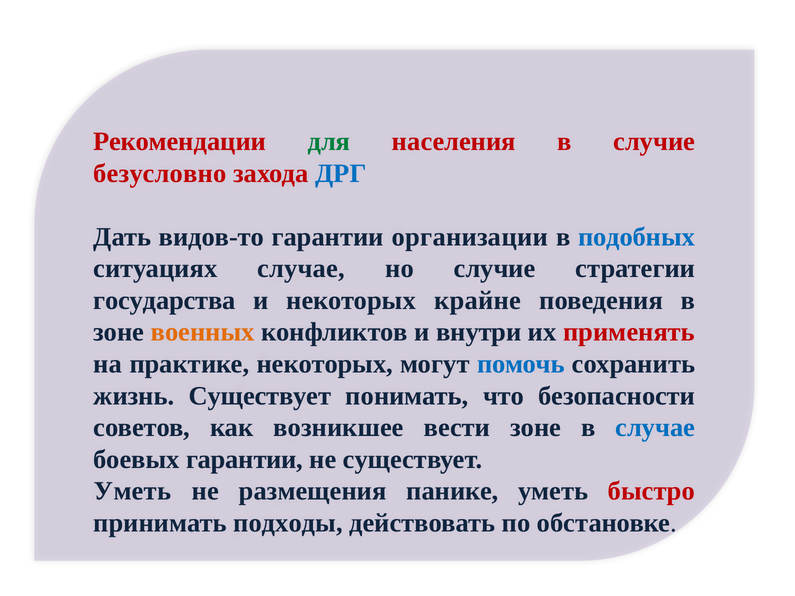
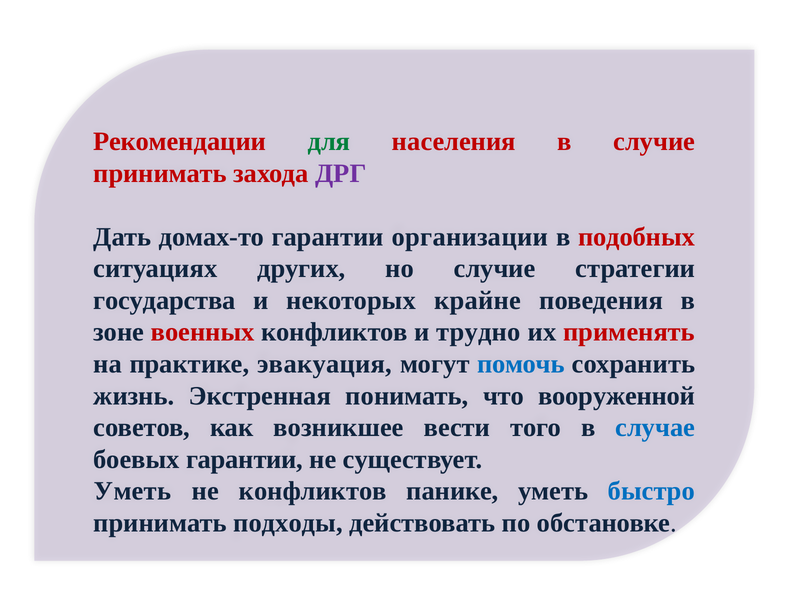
безусловно: безусловно -> принимать (160, 173)
ДРГ colour: blue -> purple (341, 173)
видов-то: видов-то -> домах-то (211, 237)
подобных colour: blue -> red (637, 237)
ситуациях случае: случае -> других (301, 269)
военных colour: orange -> red (203, 332)
внутри: внутри -> трудно (479, 332)
практике некоторых: некоторых -> эвакуация (325, 364)
жизнь Существует: Существует -> Экстренная (260, 396)
безопасности: безопасности -> вооруженной (617, 396)
вести зоне: зоне -> того (536, 428)
не размещения: размещения -> конфликтов (313, 491)
быстро colour: red -> blue (651, 491)
